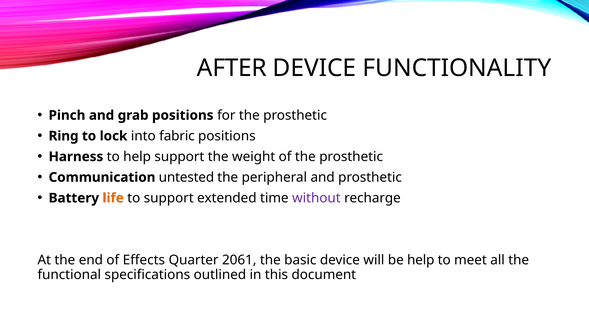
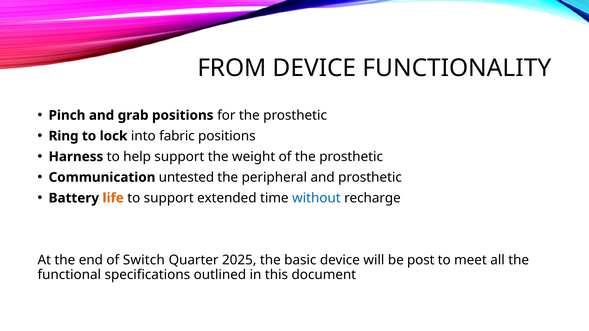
AFTER: AFTER -> FROM (232, 68)
without colour: purple -> blue (316, 198)
Effects: Effects -> Switch (144, 260)
2061: 2061 -> 2025 (239, 260)
be help: help -> post (421, 260)
